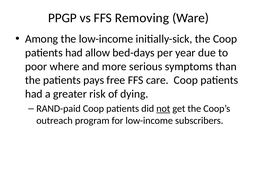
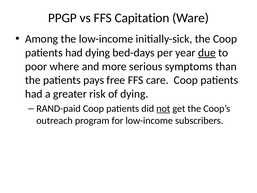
Removing: Removing -> Capitation (142, 18)
had allow: allow -> dying (98, 53)
due underline: none -> present (207, 53)
